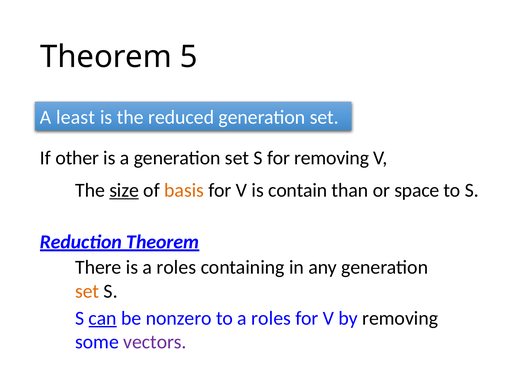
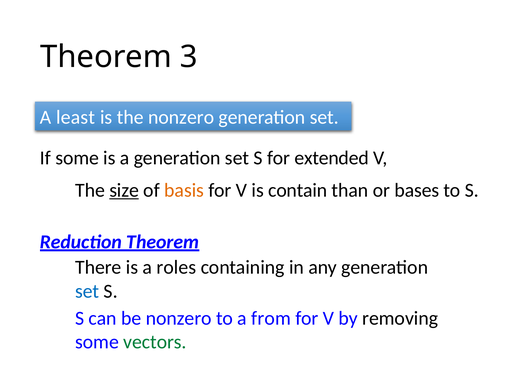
5: 5 -> 3 (189, 57)
the reduced: reduced -> nonzero (181, 117)
If other: other -> some (77, 158)
for removing: removing -> extended (332, 158)
space: space -> bases (417, 190)
set colour: orange -> blue (87, 291)
can underline: present -> none (103, 318)
to a roles: roles -> from (271, 318)
vectors colour: purple -> green (155, 342)
